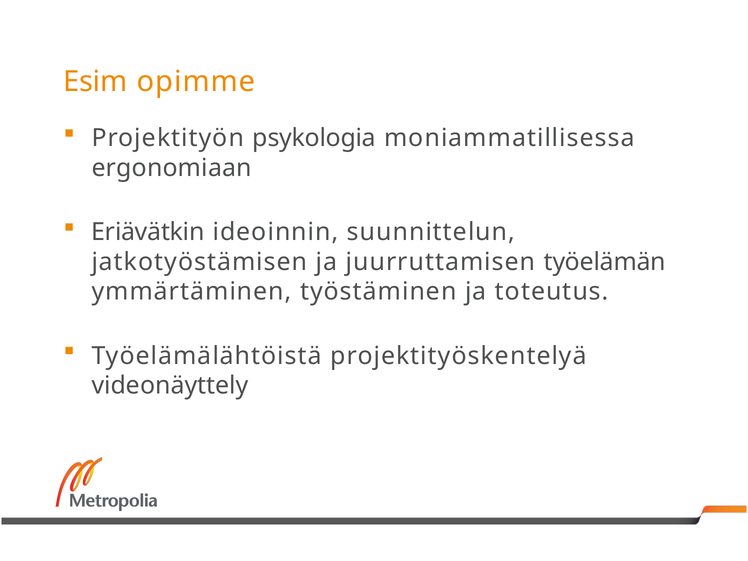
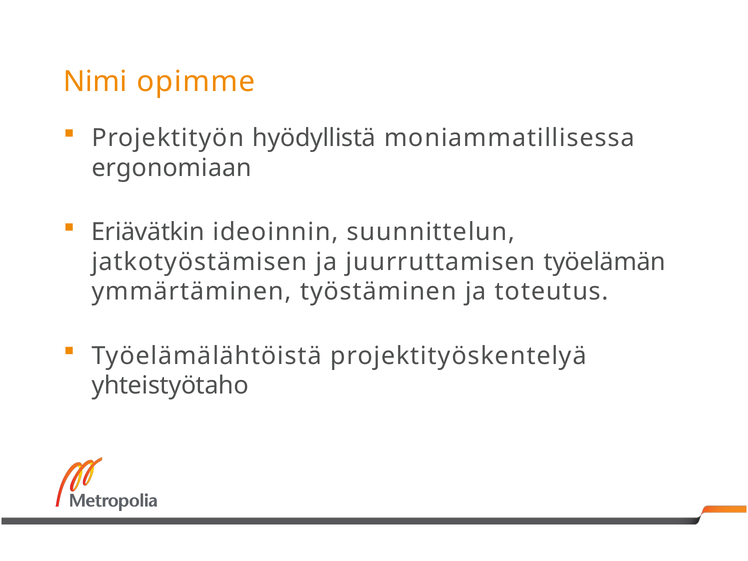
Esim: Esim -> Nimi (95, 82)
psykologia: psykologia -> hyödyllistä (314, 138)
videonäyttely: videonäyttely -> yhteistyötaho (170, 386)
